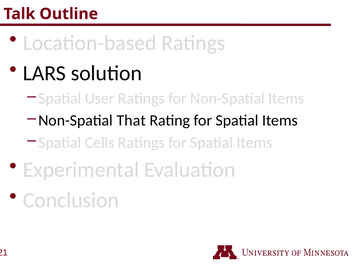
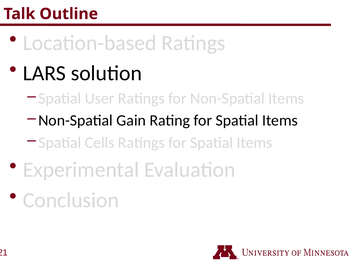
That: That -> Gain (131, 121)
